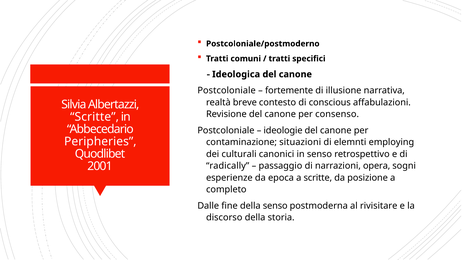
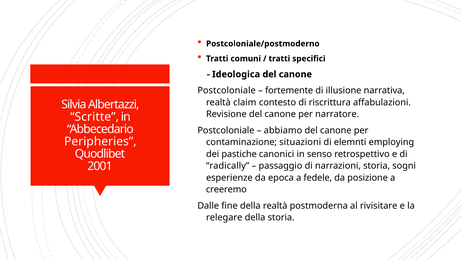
breve: breve -> claim (245, 102)
conscious: conscious -> riscrittura (330, 102)
consenso: consenso -> narratore (337, 114)
ideologie: ideologie -> abbiamo (283, 130)
culturali: culturali -> pastiche (239, 154)
narrazioni opera: opera -> storia (377, 166)
a scritte: scritte -> fedele (318, 178)
completo: completo -> creeremo (226, 189)
della senso: senso -> realtà (275, 206)
discorso: discorso -> relegare (224, 217)
